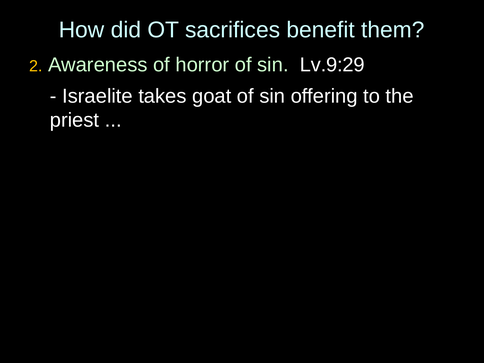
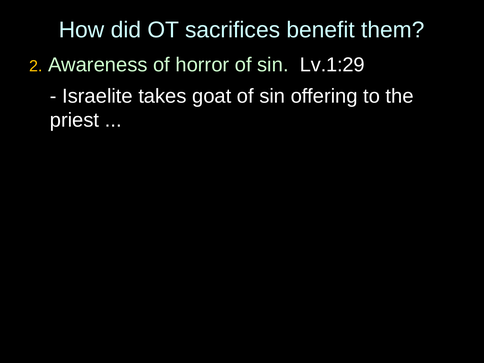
Lv.9:29: Lv.9:29 -> Lv.1:29 (332, 65)
